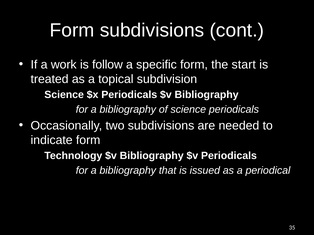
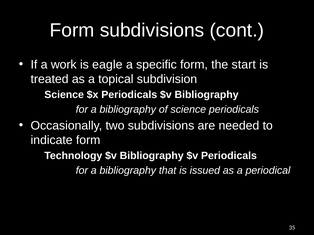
follow: follow -> eagle (107, 65)
